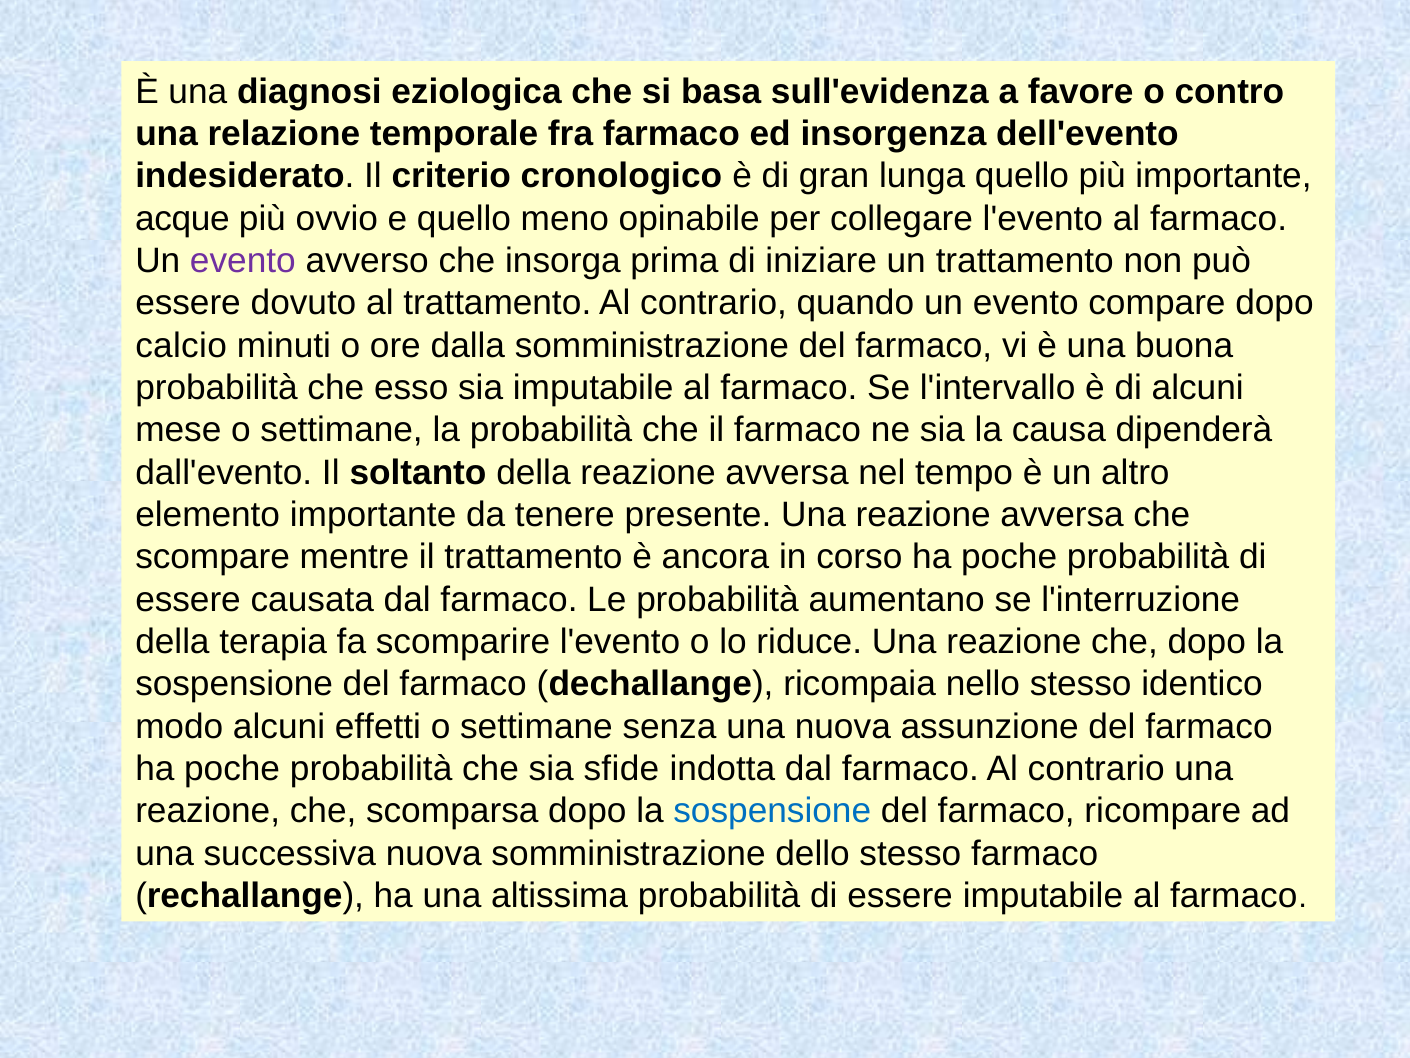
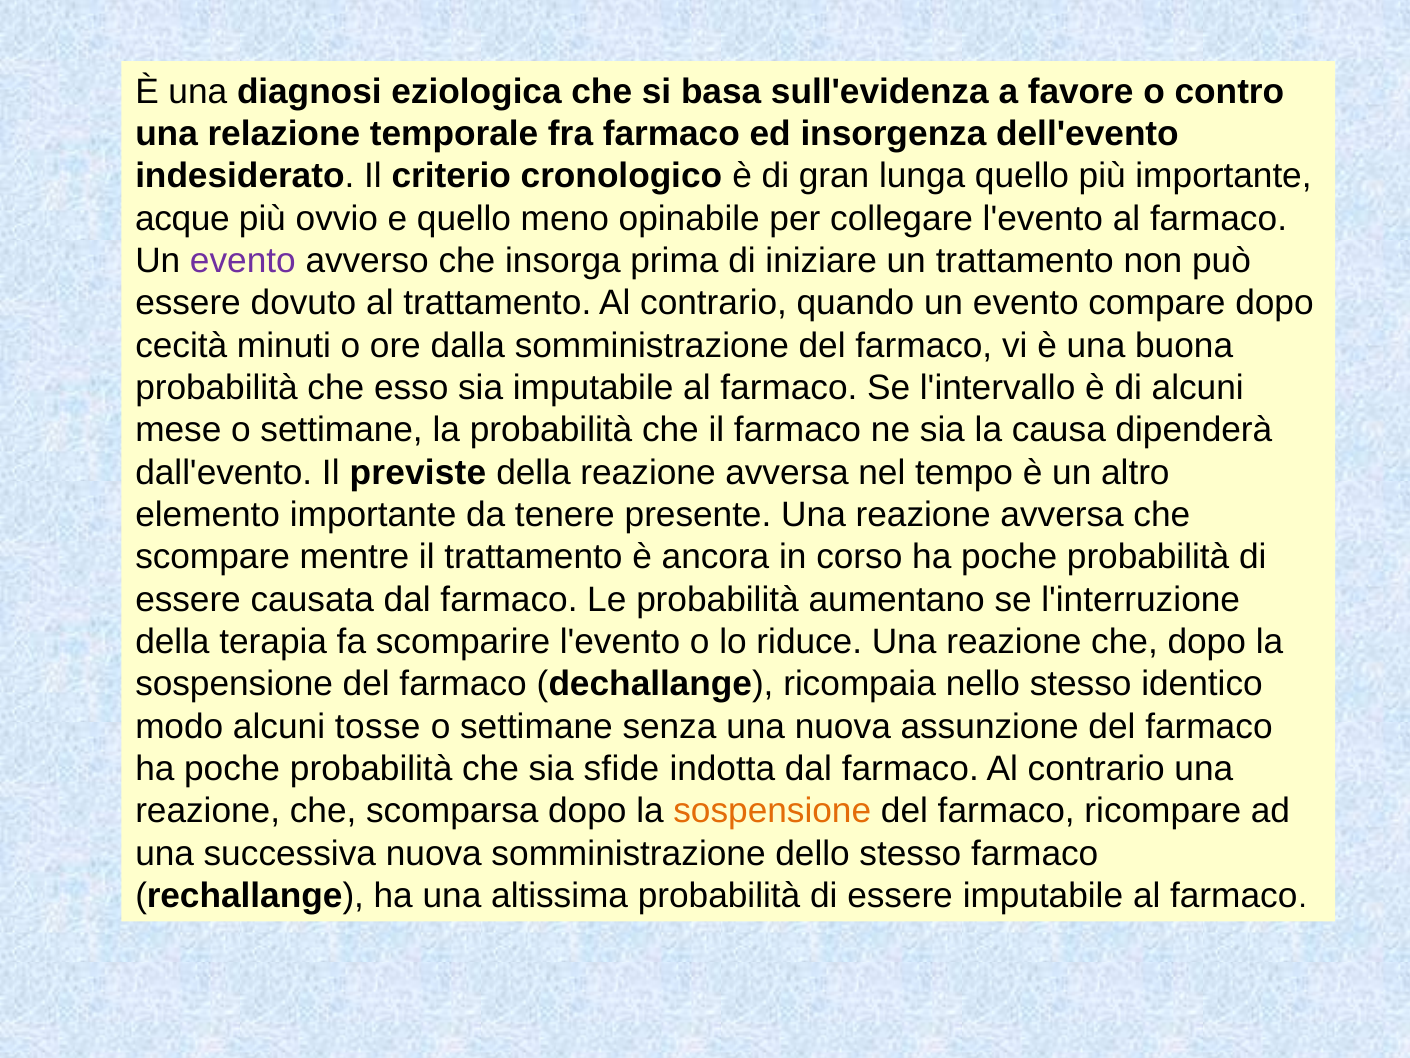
calcio: calcio -> cecità (181, 345)
soltanto: soltanto -> previste (418, 472)
effetti: effetti -> tosse (378, 726)
sospensione colour: blue -> orange (772, 811)
